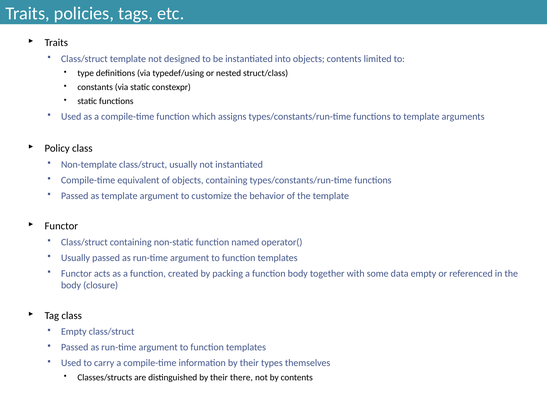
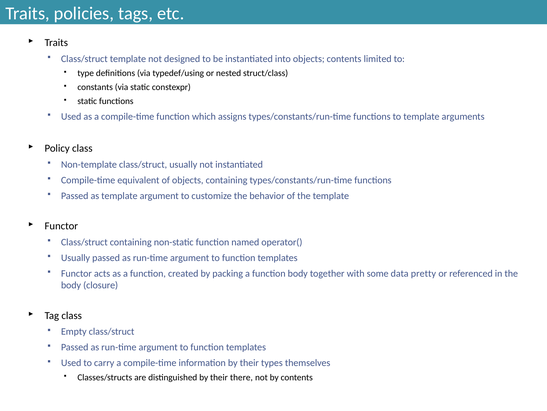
data empty: empty -> pretty (423, 273)
